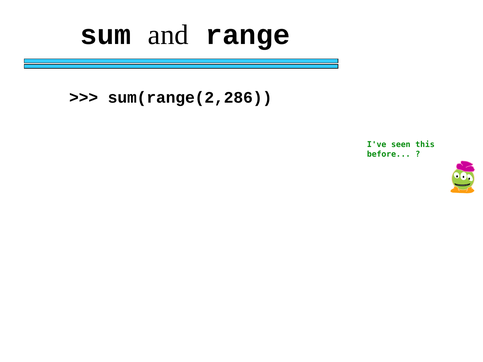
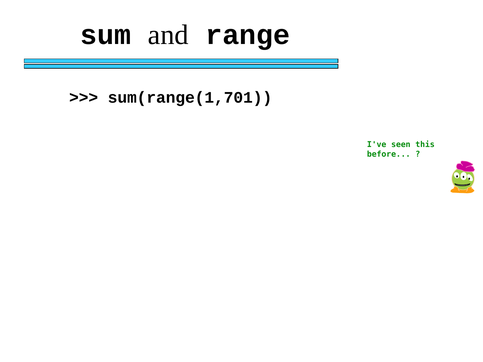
sum(range(2,286: sum(range(2,286 -> sum(range(1,701 (190, 98)
